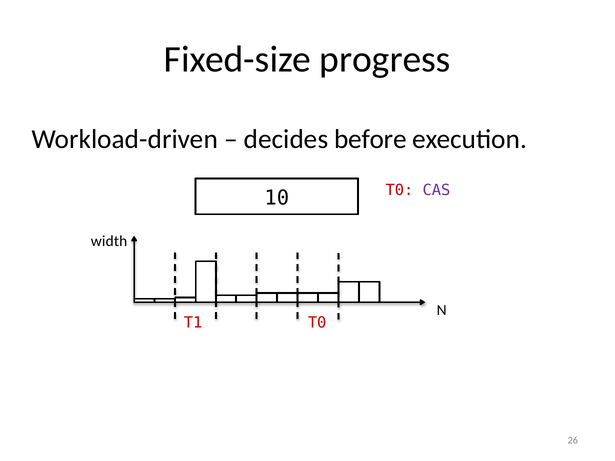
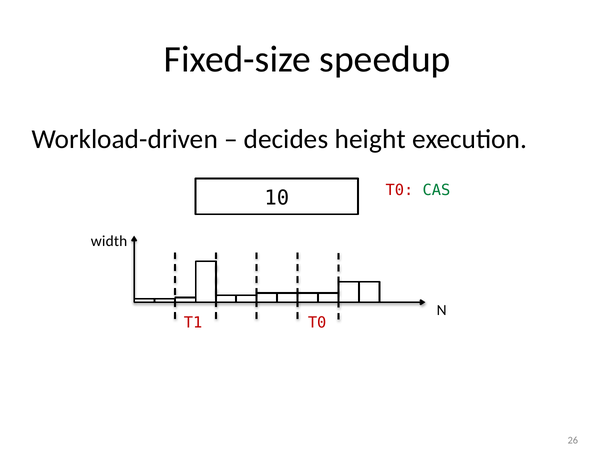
progress: progress -> speedup (385, 60)
before: before -> height (370, 139)
CAS colour: purple -> green (436, 190)
